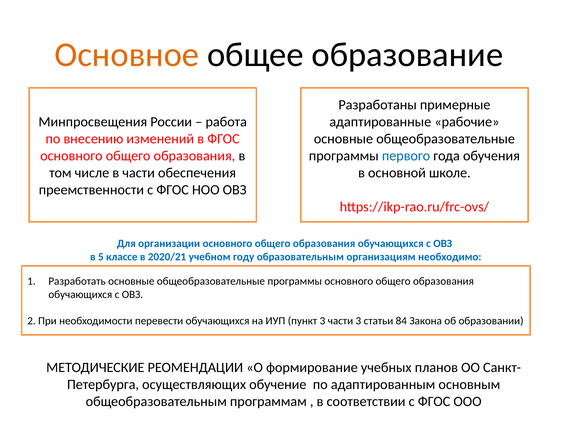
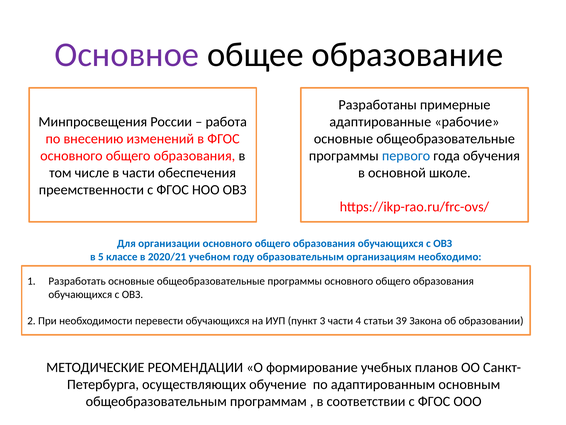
Основное colour: orange -> purple (127, 55)
части 3: 3 -> 4 (358, 321)
84: 84 -> 39 (401, 321)
